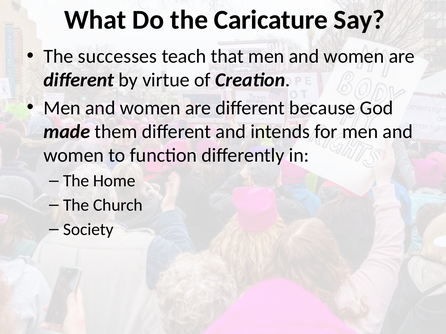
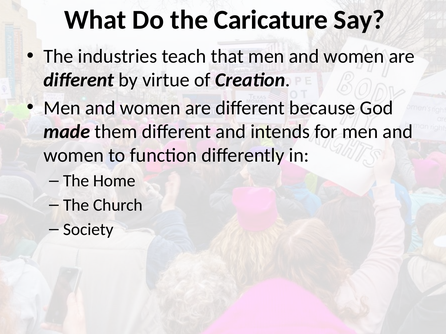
successes: successes -> industries (118, 56)
